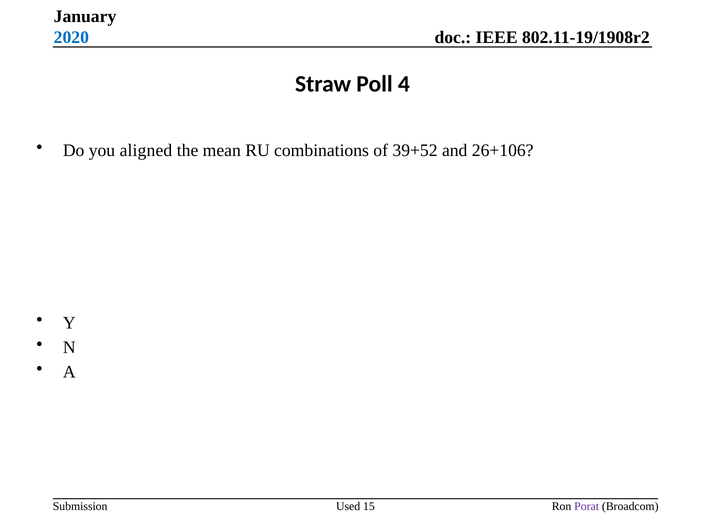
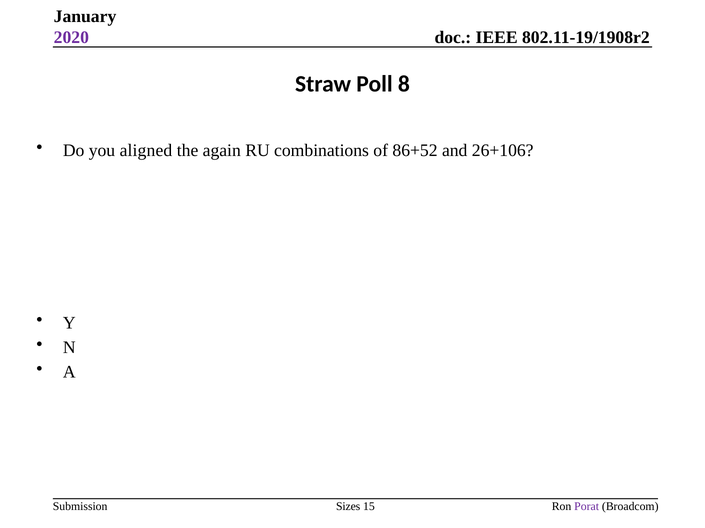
2020 colour: blue -> purple (71, 38)
4: 4 -> 8 (404, 84)
mean: mean -> again (222, 150)
39+52: 39+52 -> 86+52 (415, 150)
Used: Used -> Sizes (348, 507)
